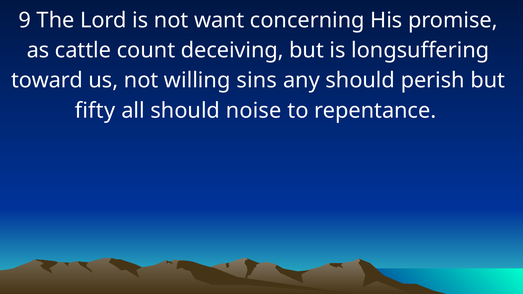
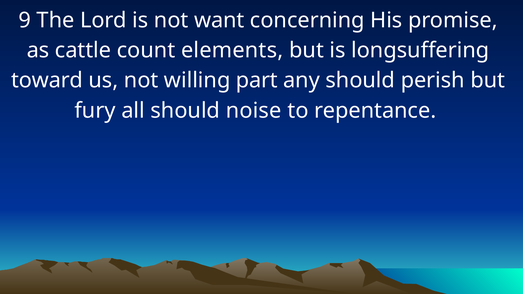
deceiving: deceiving -> elements (232, 50)
sins: sins -> part (257, 81)
fifty: fifty -> fury (95, 111)
